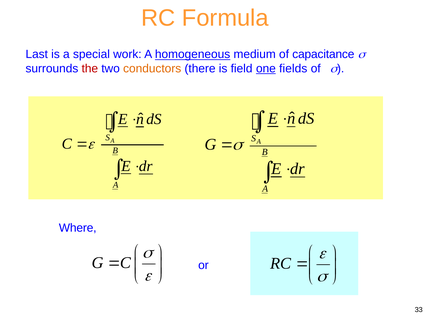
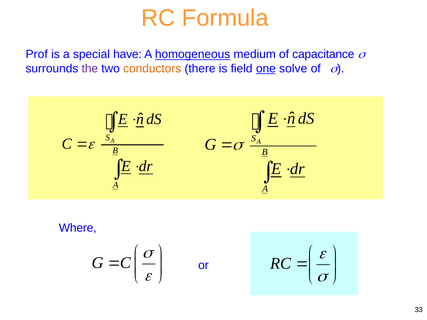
Last: Last -> Prof (37, 54)
work: work -> have (127, 54)
the colour: red -> purple (90, 69)
fields: fields -> solve (293, 69)
